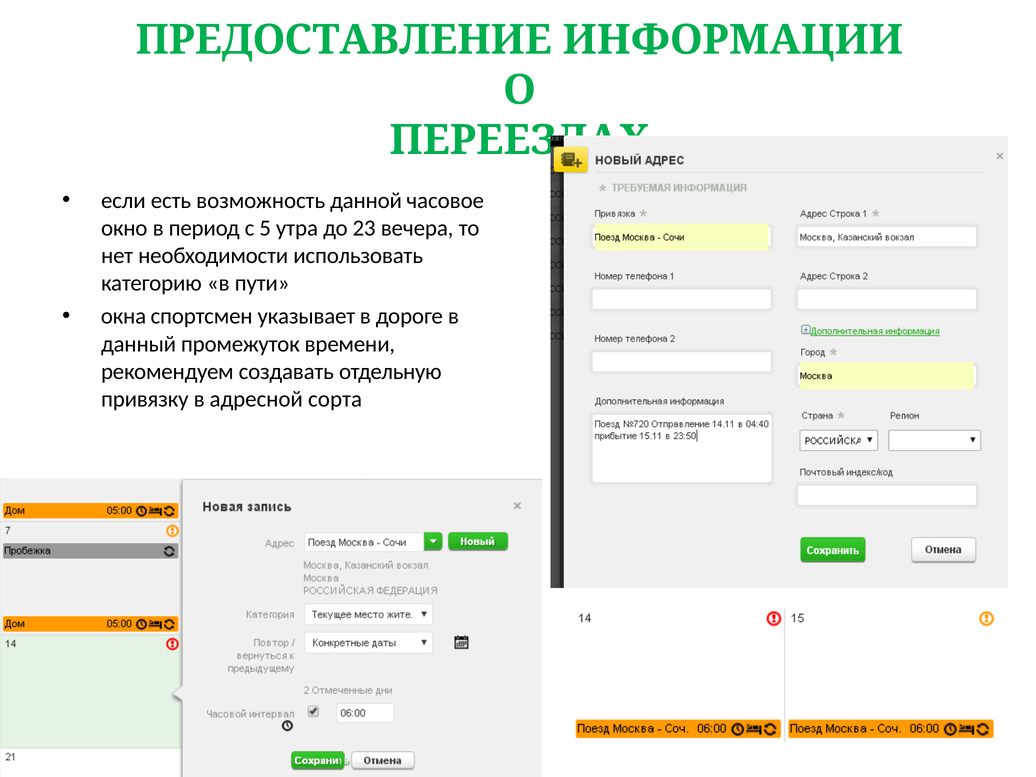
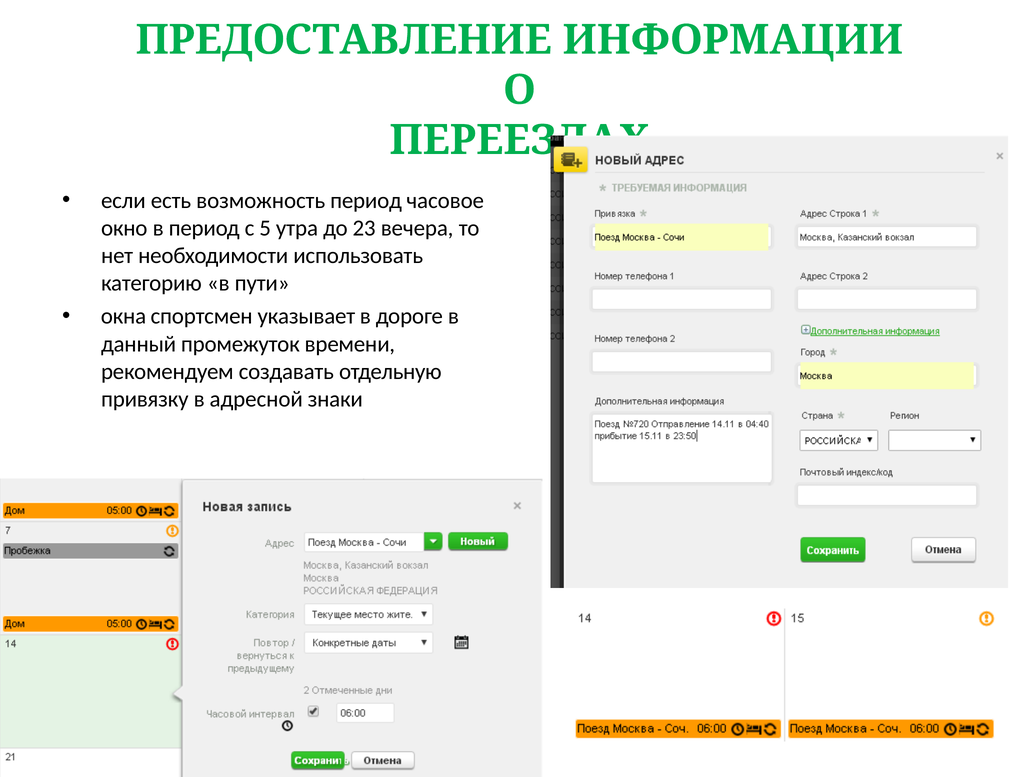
возможность данной: данной -> период (366, 200)
сорта: сорта -> знаки (335, 399)
